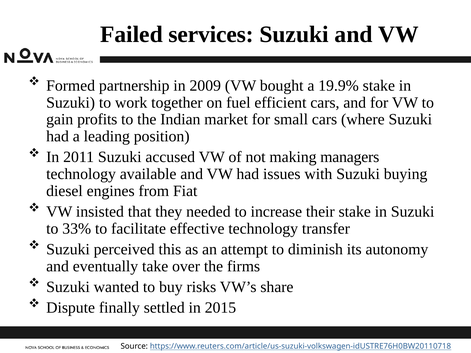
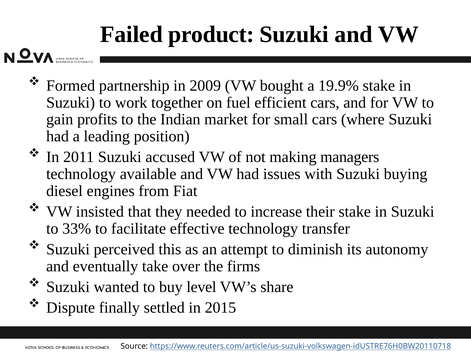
services: services -> product (211, 35)
risks: risks -> level (201, 287)
